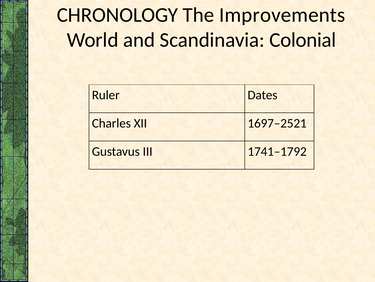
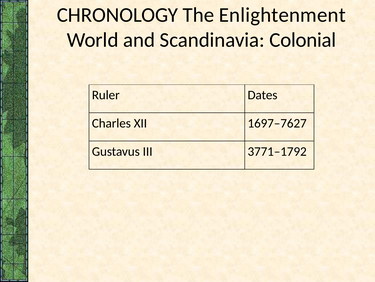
Improvements: Improvements -> Enlightenment (282, 15)
1697–2521: 1697–2521 -> 1697–7627 (277, 123)
1741–1792: 1741–1792 -> 3771–1792 (277, 151)
